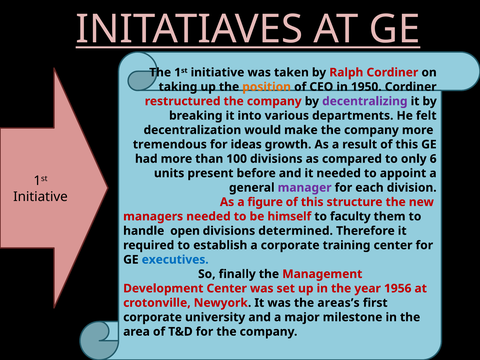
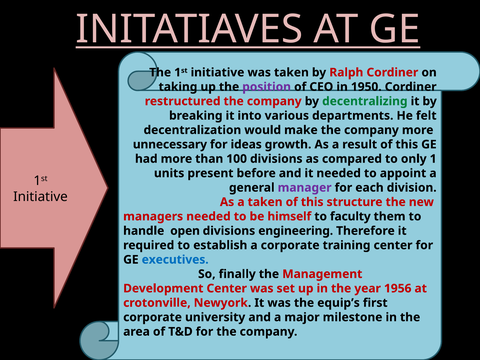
position colour: orange -> purple (267, 87)
decentralizing colour: purple -> green (365, 101)
tremendous: tremendous -> unnecessary (170, 144)
6: 6 -> 1 (433, 159)
a figure: figure -> taken (265, 202)
determined: determined -> engineering (296, 231)
areas’s: areas’s -> equip’s (339, 303)
